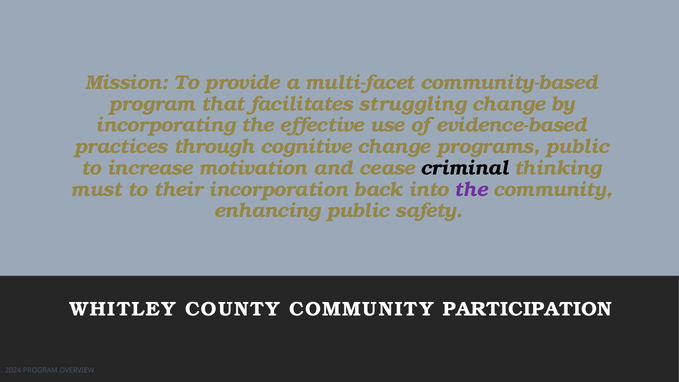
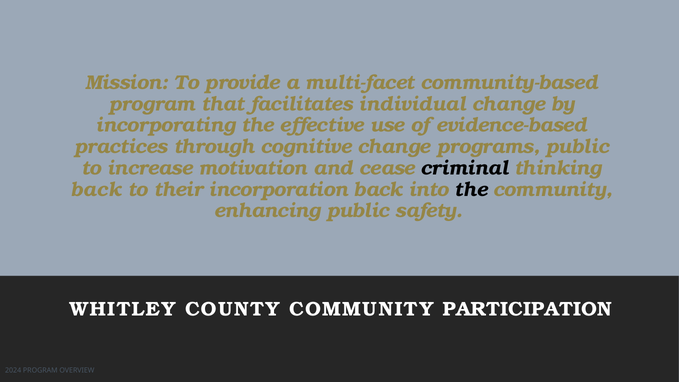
struggling: struggling -> individual (413, 104)
must: must -> back (96, 189)
the colour: purple -> black (471, 189)
